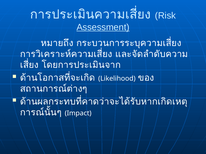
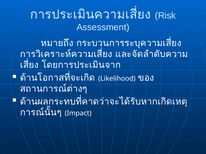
Assessment underline: present -> none (103, 27)
